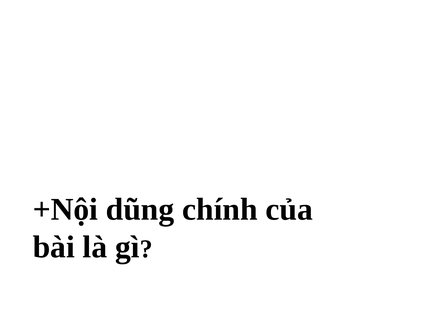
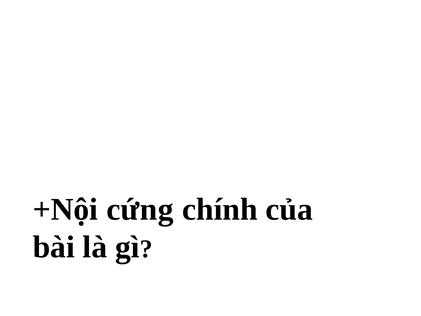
dũng: dũng -> cứng (140, 209)
